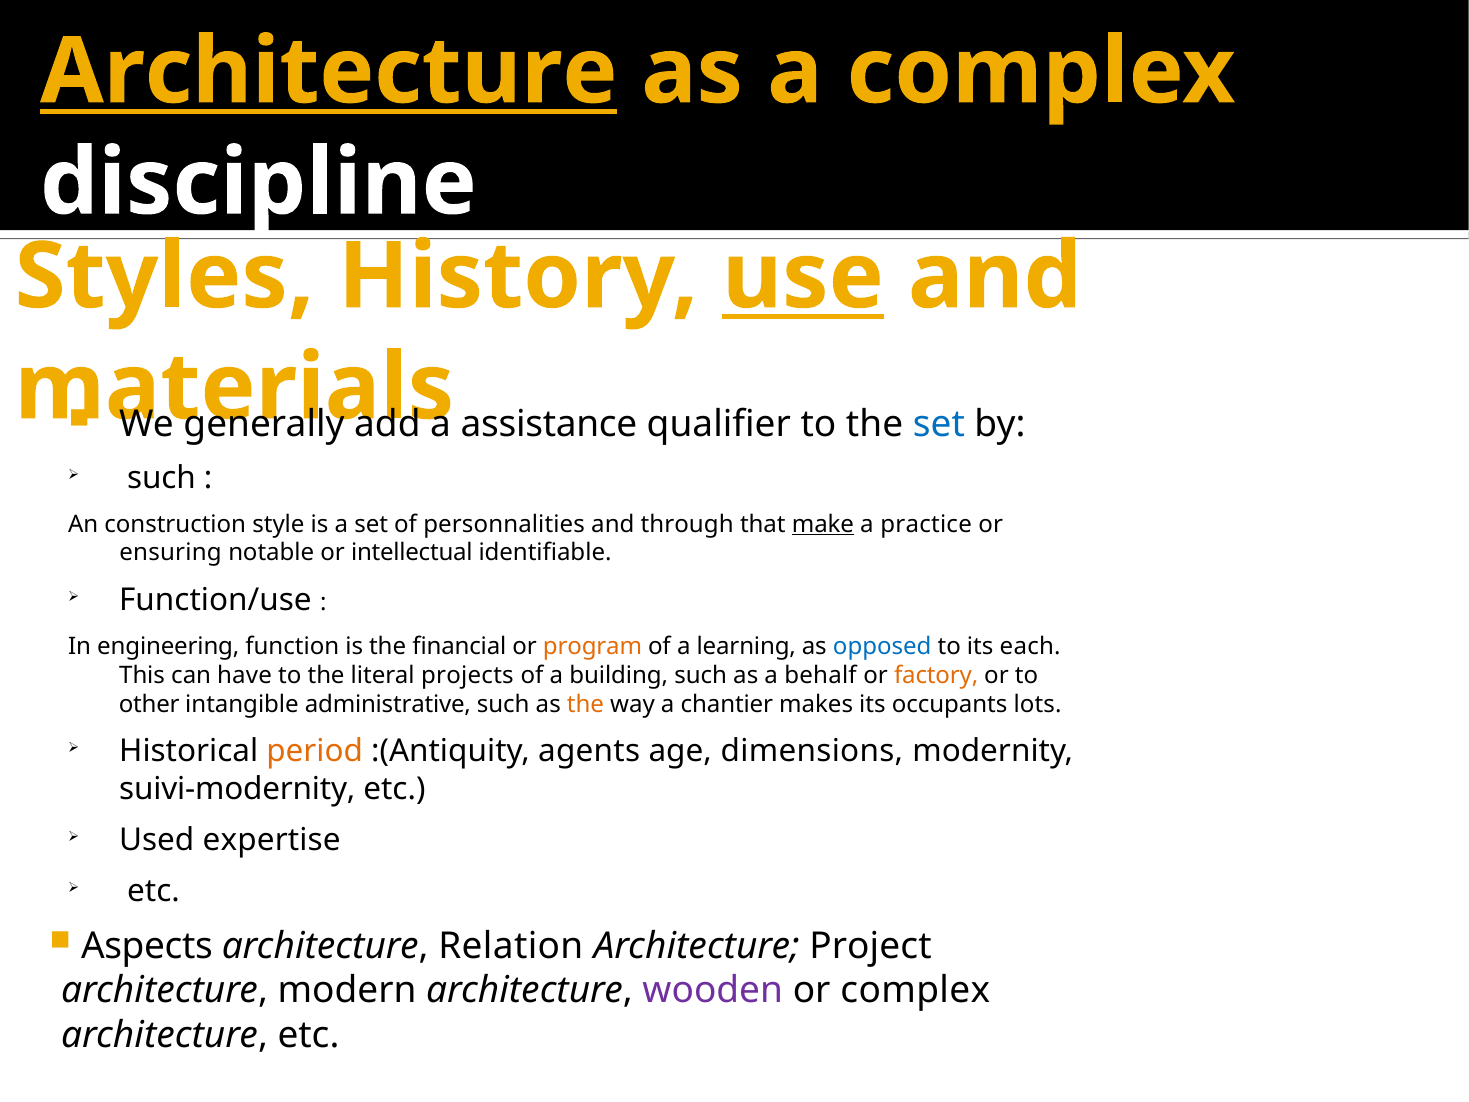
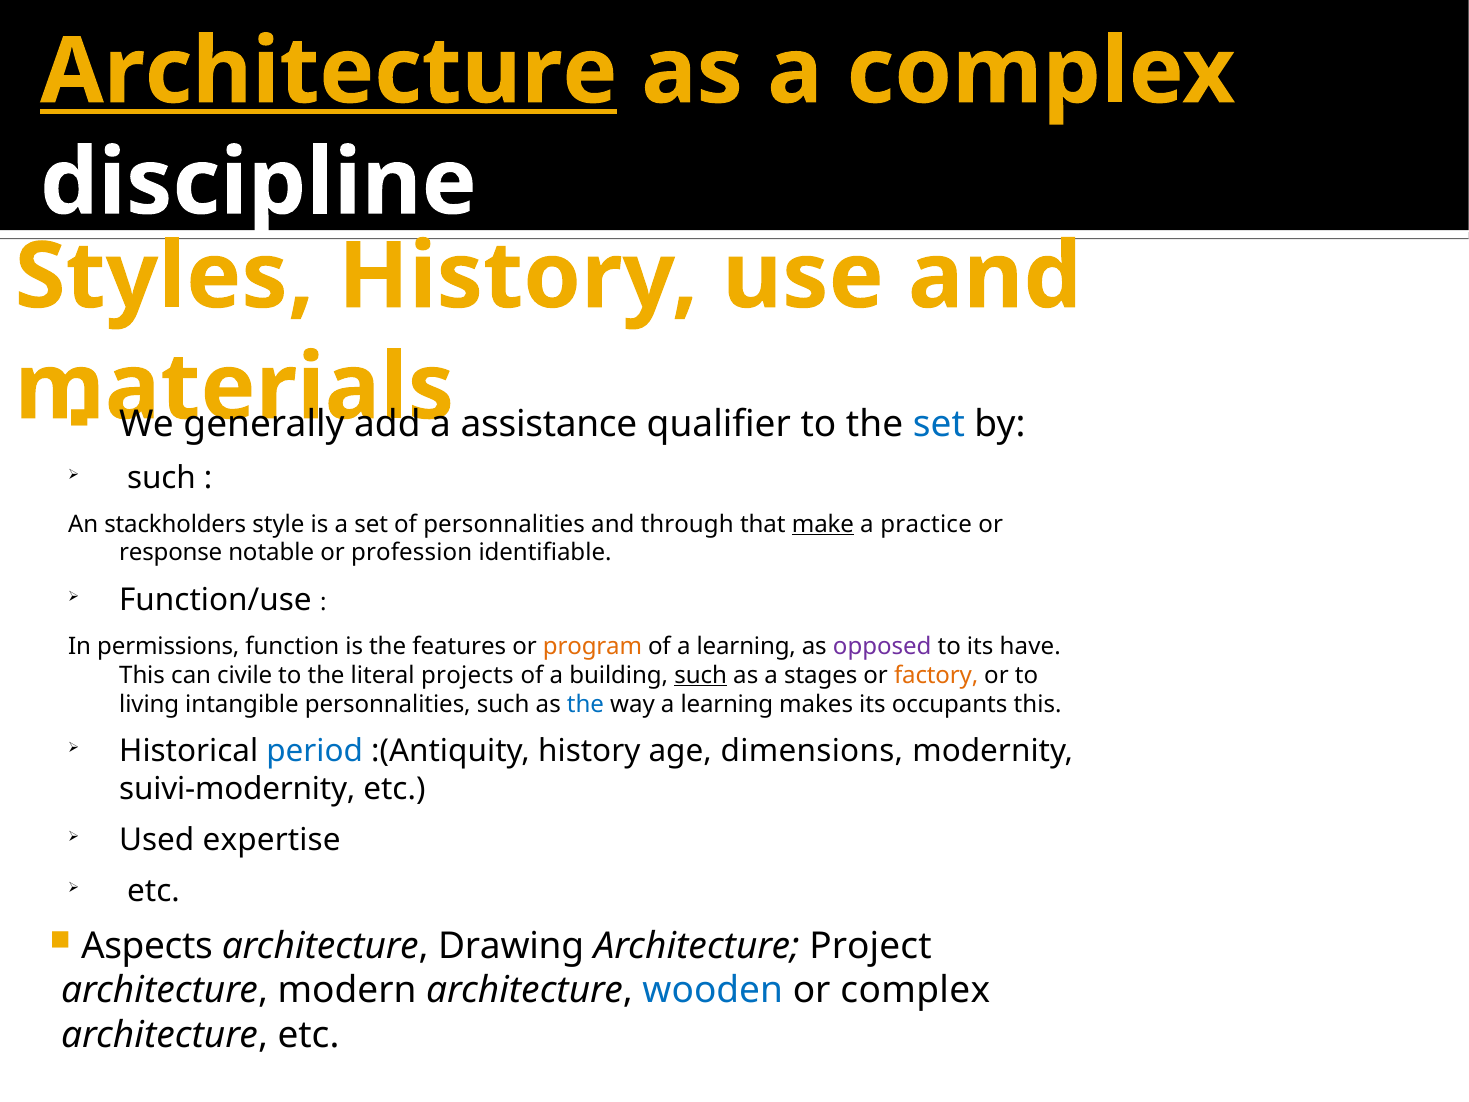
use underline: present -> none (803, 277)
construction: construction -> stackholders (175, 524)
ensuring: ensuring -> response (171, 553)
intellectual: intellectual -> profession (412, 553)
engineering: engineering -> permissions (168, 646)
financial: financial -> features (459, 646)
opposed colour: blue -> purple (882, 646)
each: each -> have (1030, 646)
have: have -> civile (245, 675)
such underline: none -> present (701, 675)
behalf: behalf -> stages (821, 675)
other: other -> living (149, 704)
intangible administrative: administrative -> personnalities (388, 704)
the colour: orange -> blue (585, 704)
way a chantier: chantier -> learning (727, 704)
occupants lots: lots -> this (1038, 704)
period colour: orange -> blue (315, 751)
:(Antiquity agents: agents -> history (589, 751)
Relation: Relation -> Drawing (511, 946)
wooden colour: purple -> blue (713, 990)
